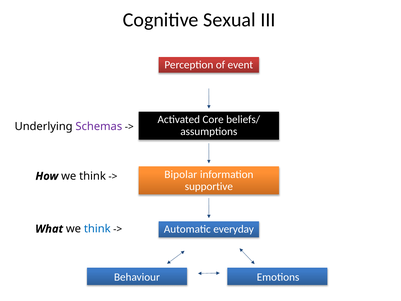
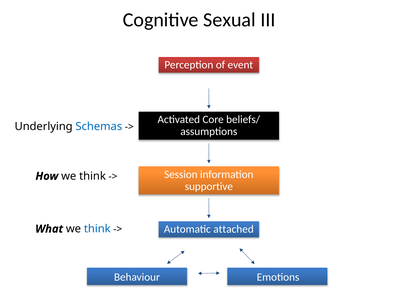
Schemas colour: purple -> blue (99, 126)
Bipolar: Bipolar -> Session (181, 174)
everyday: everyday -> attached (234, 229)
